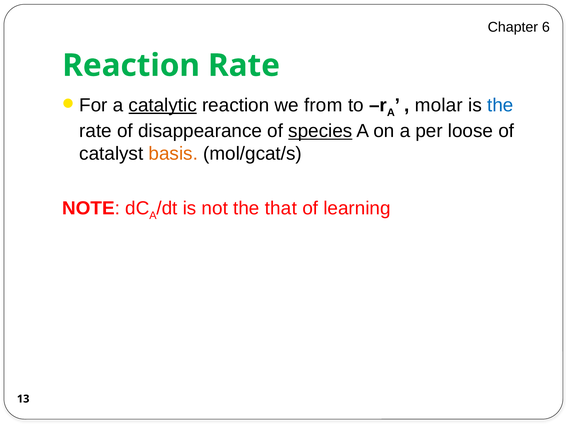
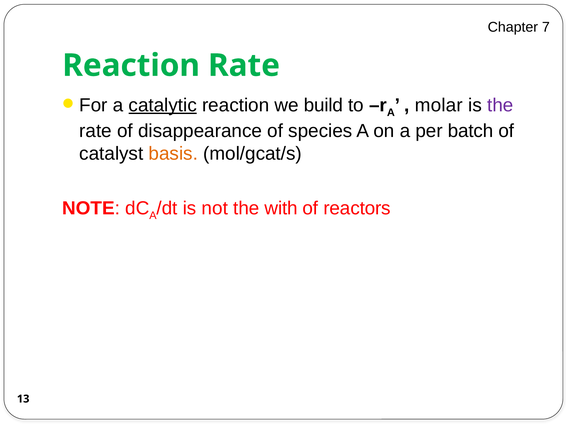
6: 6 -> 7 (546, 27)
from: from -> build (323, 105)
the colour: blue -> purple (500, 105)
species underline: present -> none (320, 131)
loose: loose -> batch (471, 131)
that: that -> with (281, 208)
learning: learning -> reactors (357, 208)
